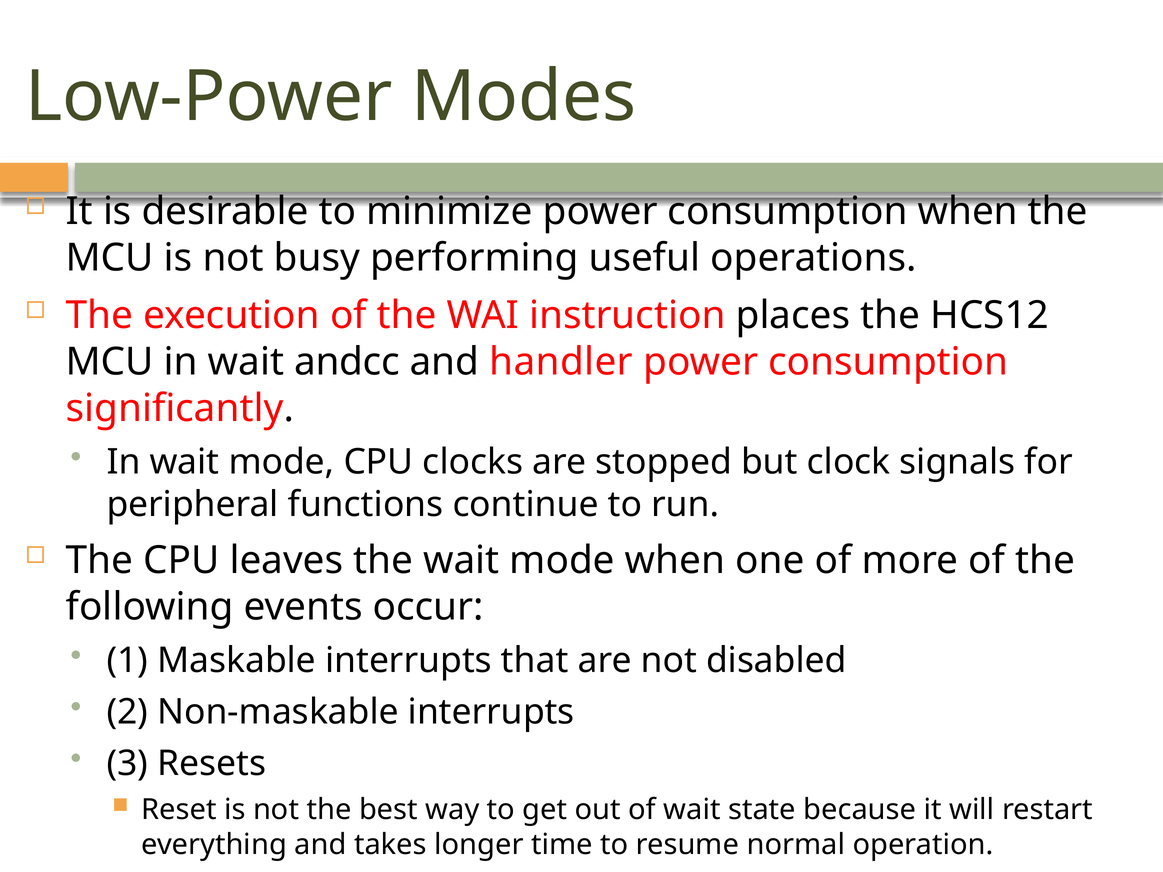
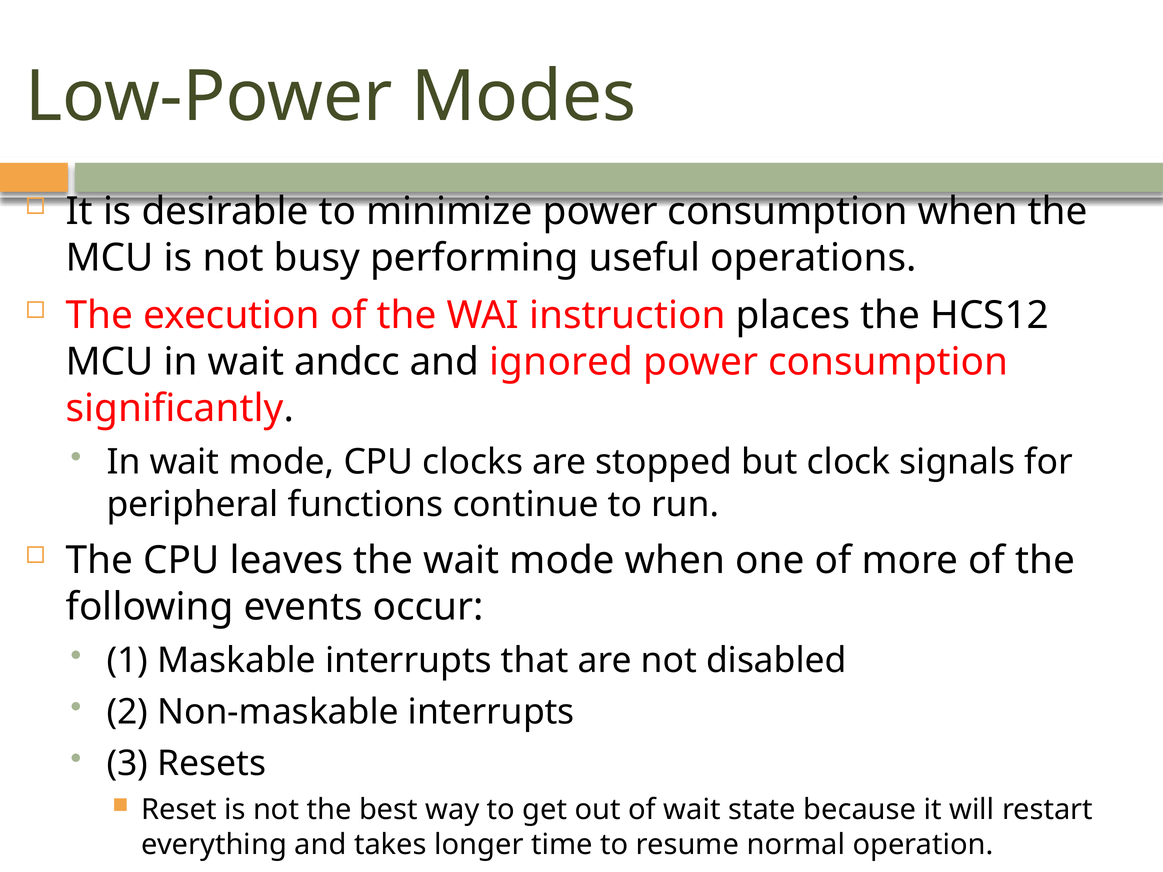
handler: handler -> ignored (561, 362)
